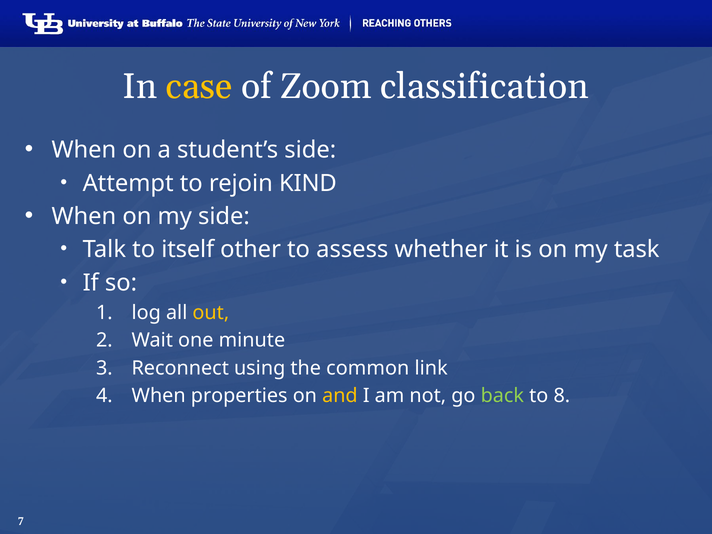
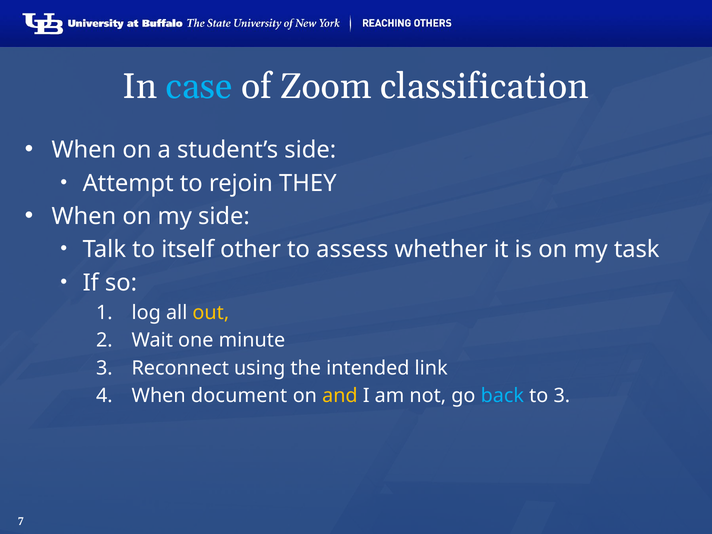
case colour: yellow -> light blue (199, 87)
KIND: KIND -> THEY (308, 183)
common: common -> intended (368, 368)
properties: properties -> document (239, 396)
back colour: light green -> light blue (502, 396)
to 8: 8 -> 3 (562, 396)
